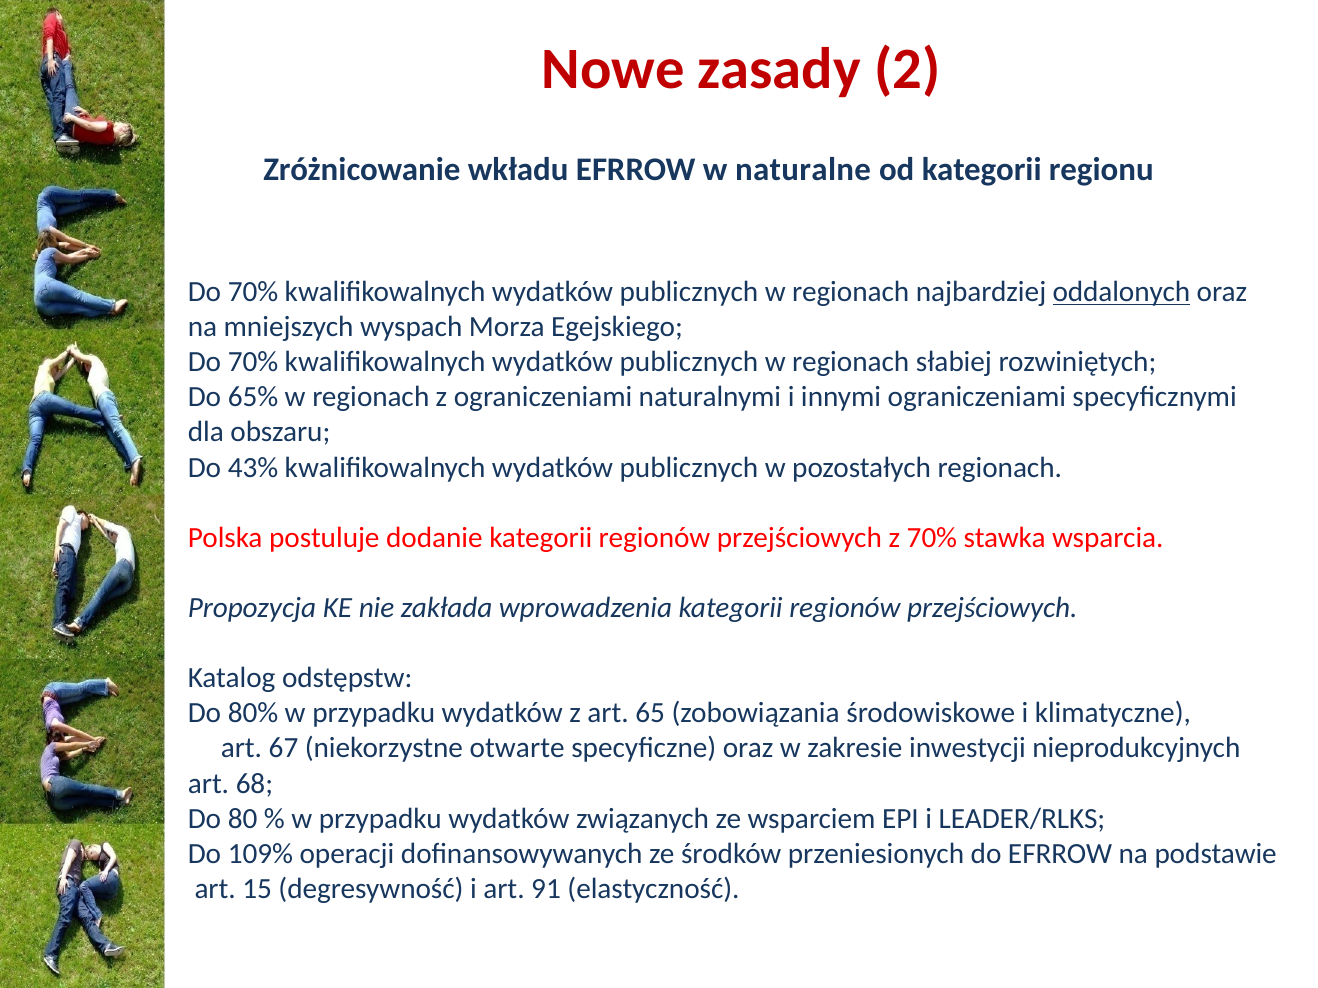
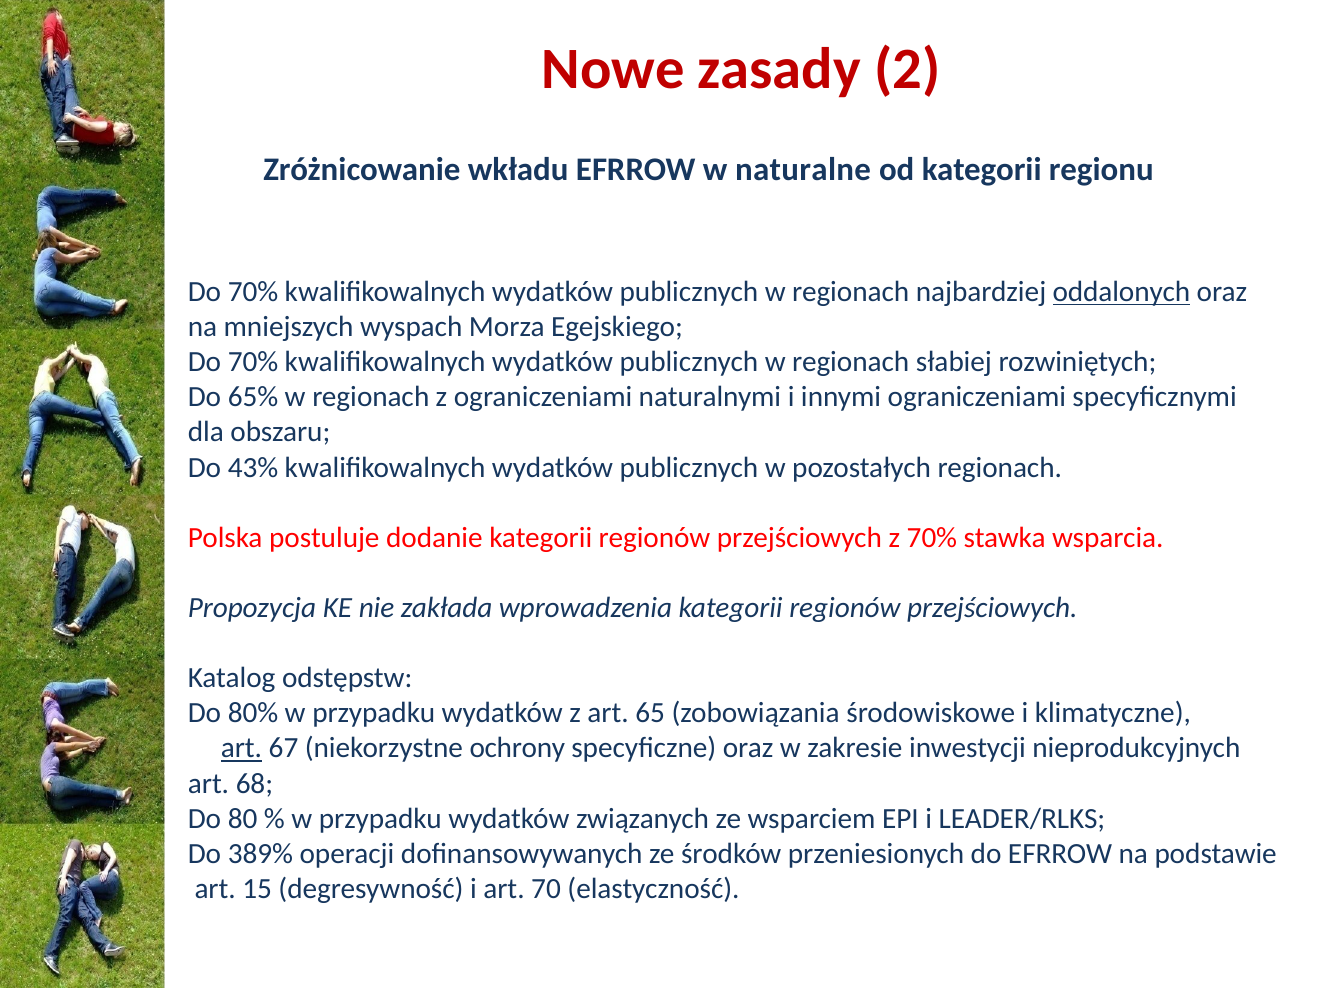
art underline: none -> present (241, 749)
otwarte: otwarte -> ochrony (517, 749)
109%: 109% -> 389% (260, 854)
91: 91 -> 70 (546, 889)
